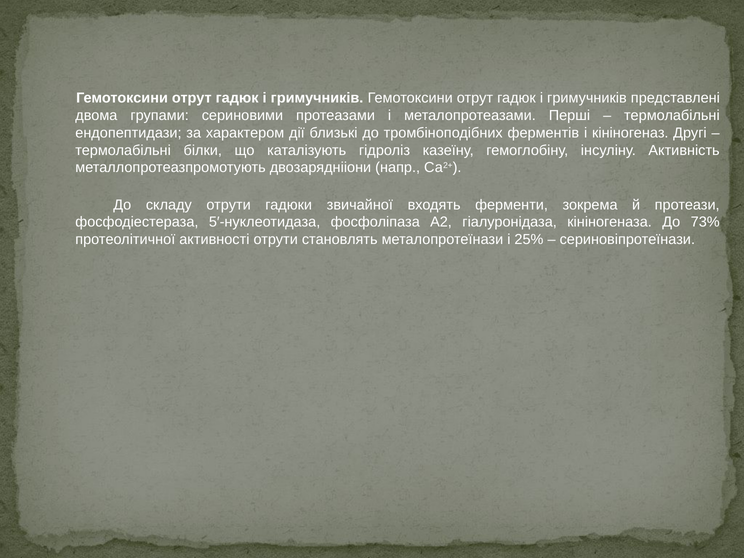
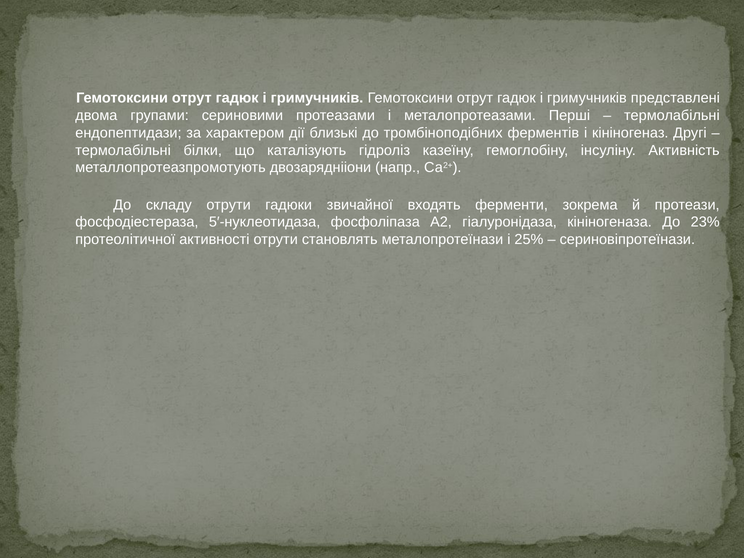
73%: 73% -> 23% (705, 222)
